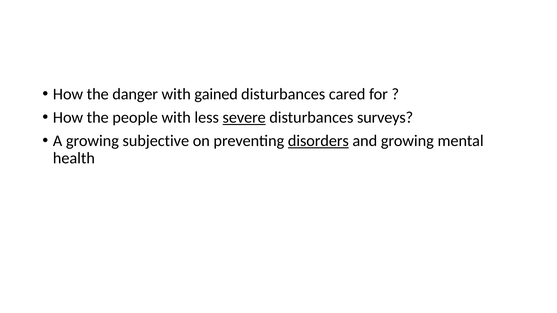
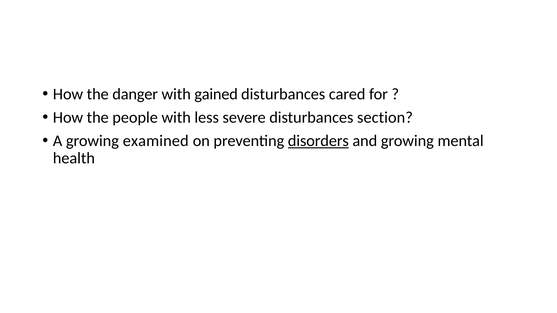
severe underline: present -> none (244, 118)
surveys: surveys -> section (385, 118)
subjective: subjective -> examined (156, 141)
